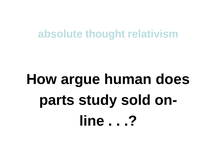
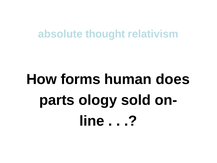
argue: argue -> forms (81, 79)
study: study -> ology (98, 100)
